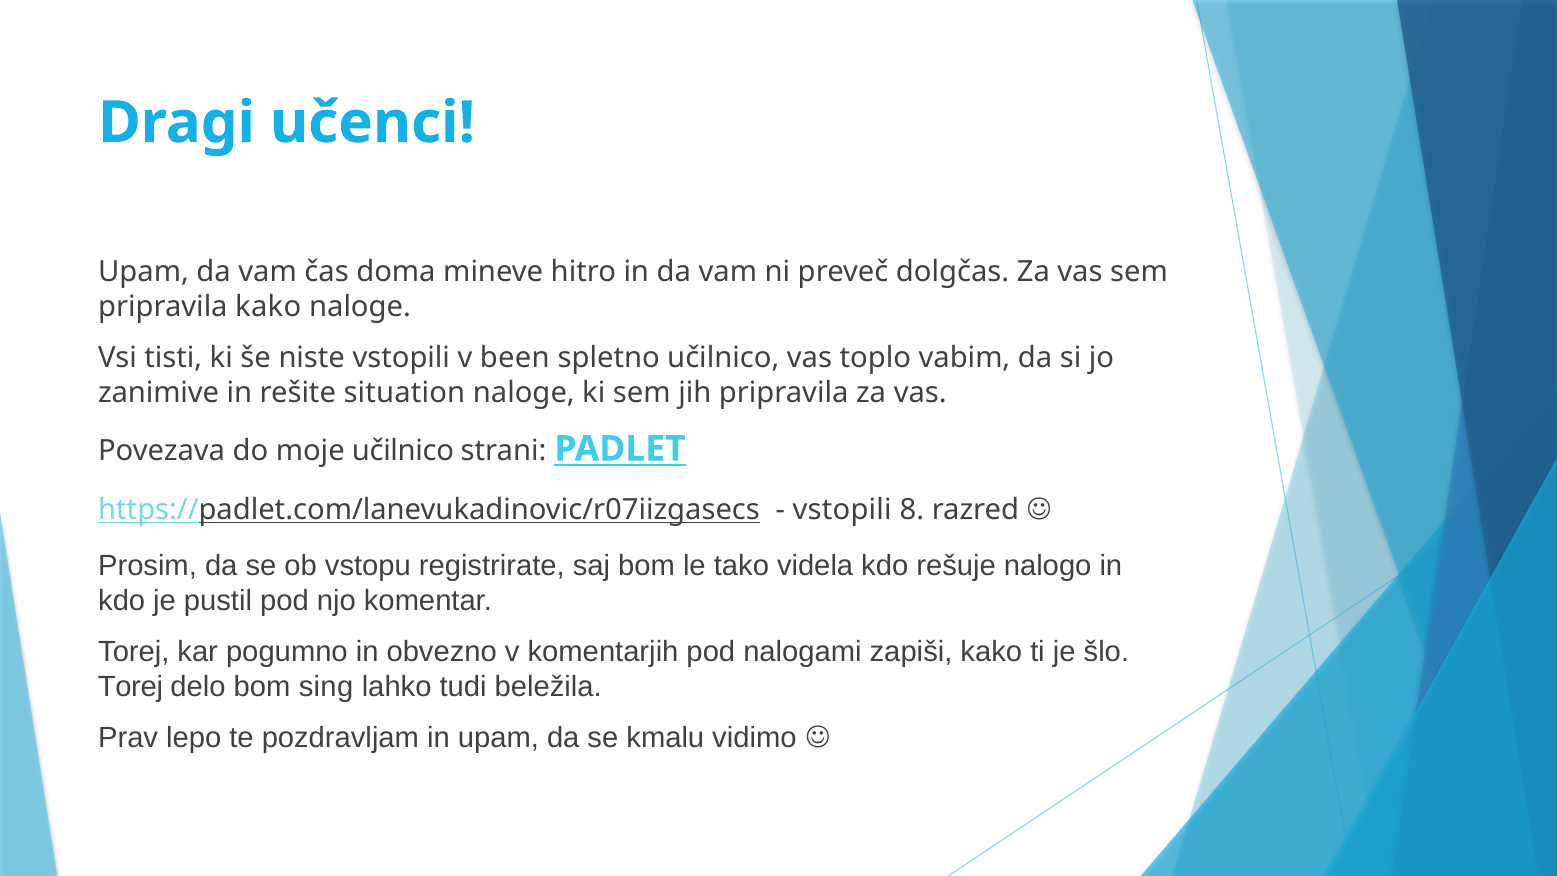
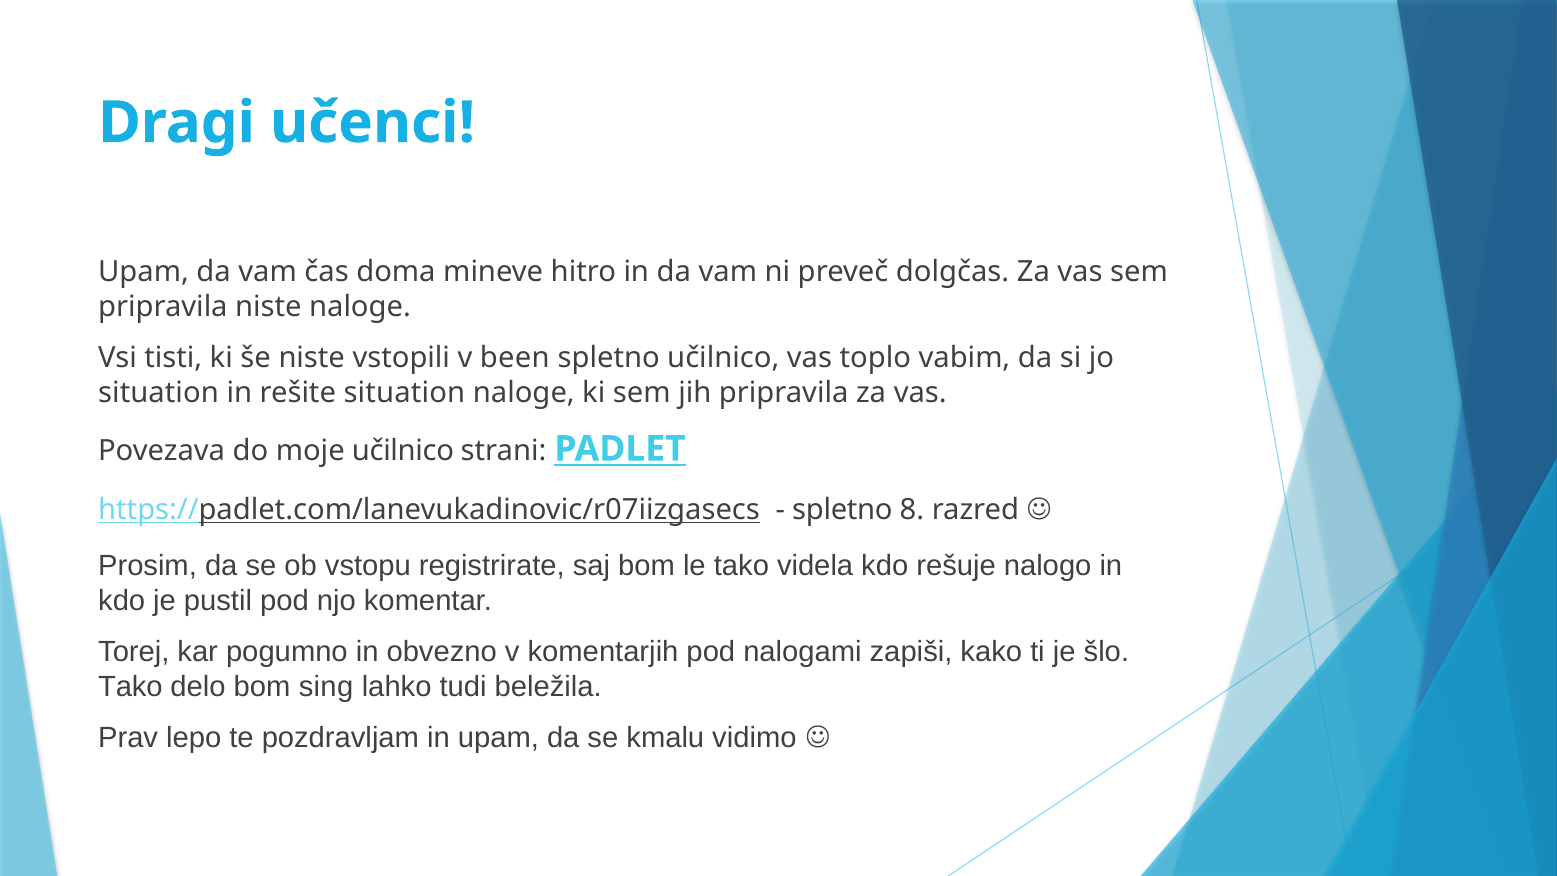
pripravila kako: kako -> niste (268, 307)
zanimive: zanimive -> situation (158, 393)
vstopili: vstopili -> spletno (842, 509)
Torej: Torej -> Tako (130, 687)
